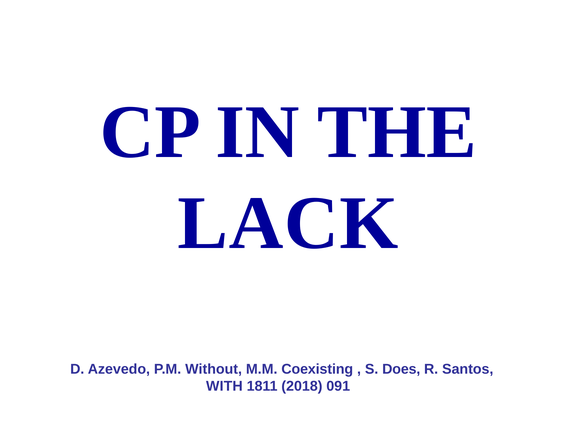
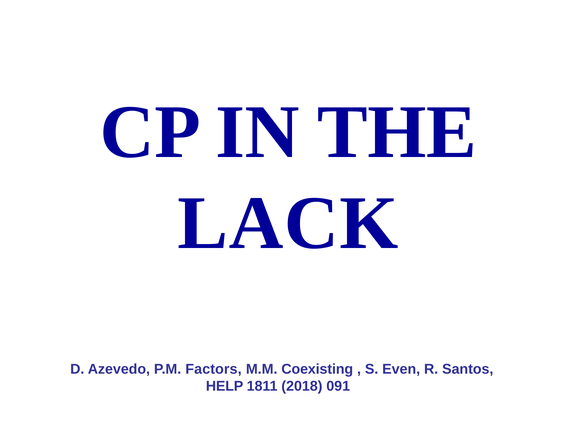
Without: Without -> Factors (214, 369)
Does: Does -> Even (401, 369)
WITH: WITH -> HELP (225, 386)
